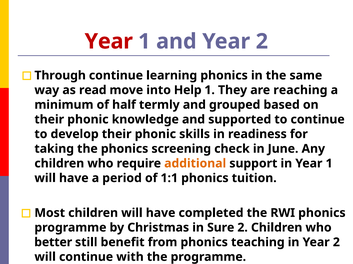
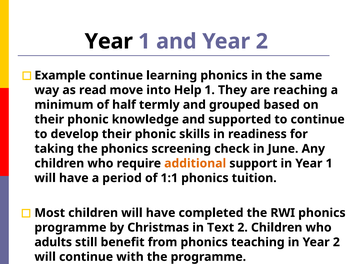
Year colour: red -> black (109, 42)
Through: Through -> Example (60, 76)
Sure: Sure -> Text (221, 228)
better: better -> adults (53, 243)
